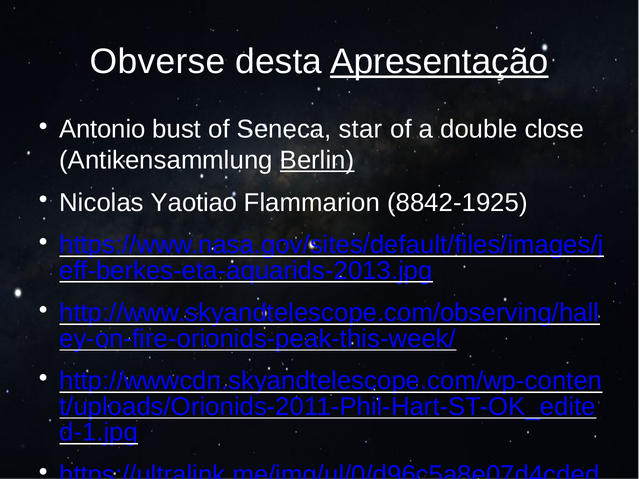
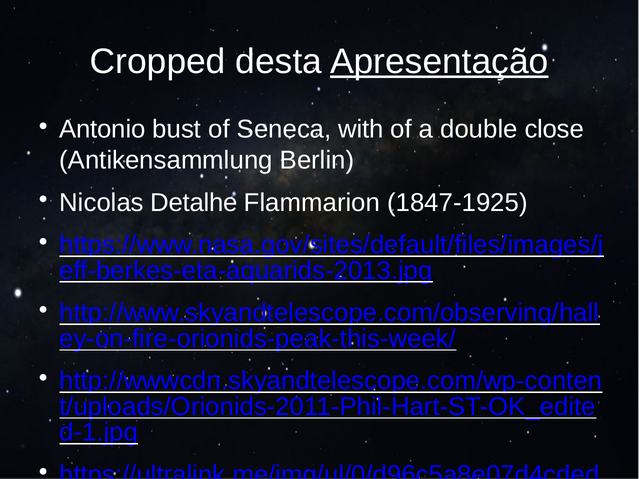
Obverse: Obverse -> Cropped (158, 62)
Seneca star: star -> with (361, 129)
Berlin underline: present -> none (317, 160)
Yaotiao: Yaotiao -> Detalhe (194, 203)
8842-1925: 8842-1925 -> 1847-1925 (457, 203)
